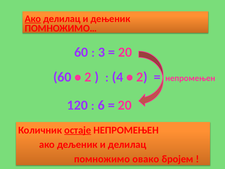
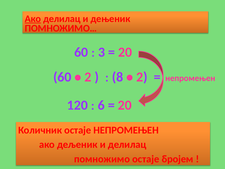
4: 4 -> 8 (118, 77)
остаје underline: present -> none (78, 130)
помножимо овако: овако -> остаје (146, 159)
